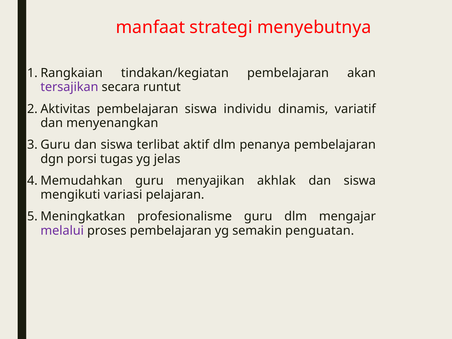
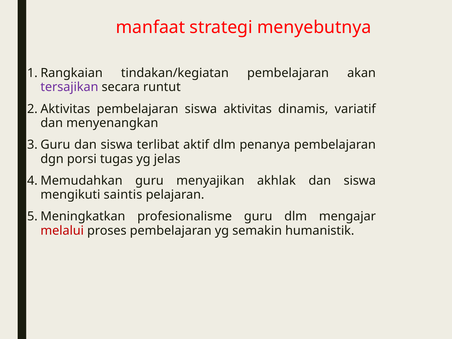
individu: individu -> aktivitas (248, 109)
variasi: variasi -> saintis (123, 195)
melalui colour: purple -> red (62, 231)
penguatan: penguatan -> humanistik (320, 231)
